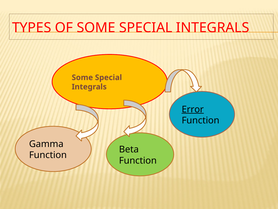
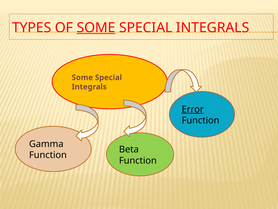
SOME underline: none -> present (96, 28)
